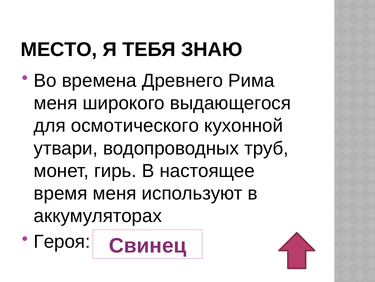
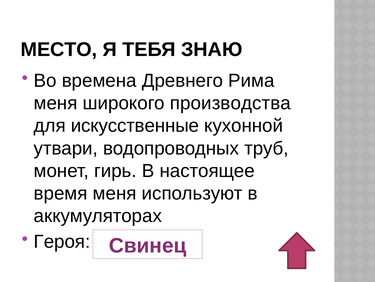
выдающегося: выдающегося -> производства (230, 103)
осмотического: осмотического -> искусственные (135, 125)
